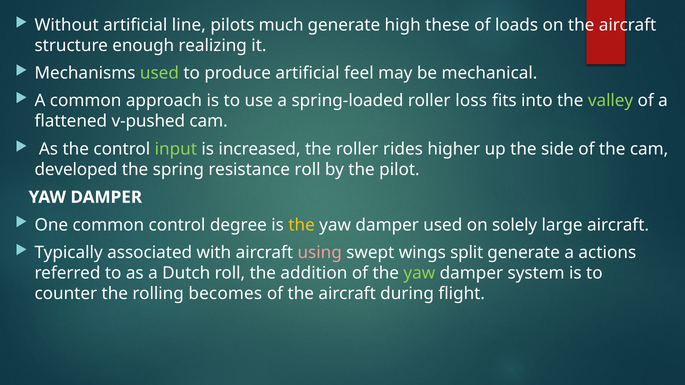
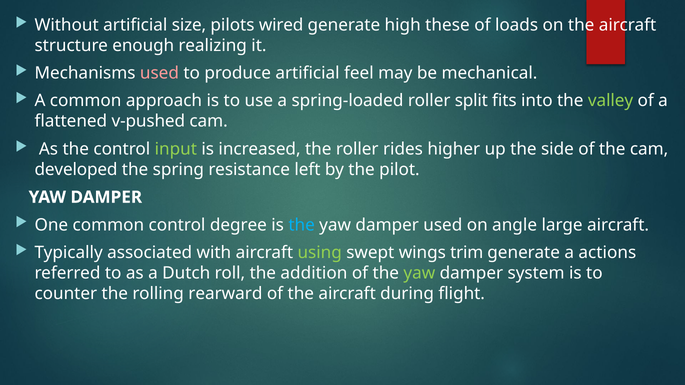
line: line -> size (189, 25)
much: much -> wired (281, 25)
used colour: light green -> pink (159, 73)
loss: loss -> split (471, 101)
resistance roll: roll -> left (307, 170)
the colour: yellow -> light blue (302, 225)
solely: solely -> angle (515, 225)
using colour: pink -> light green (320, 253)
split: split -> trim (467, 253)
becomes: becomes -> rearward (225, 294)
